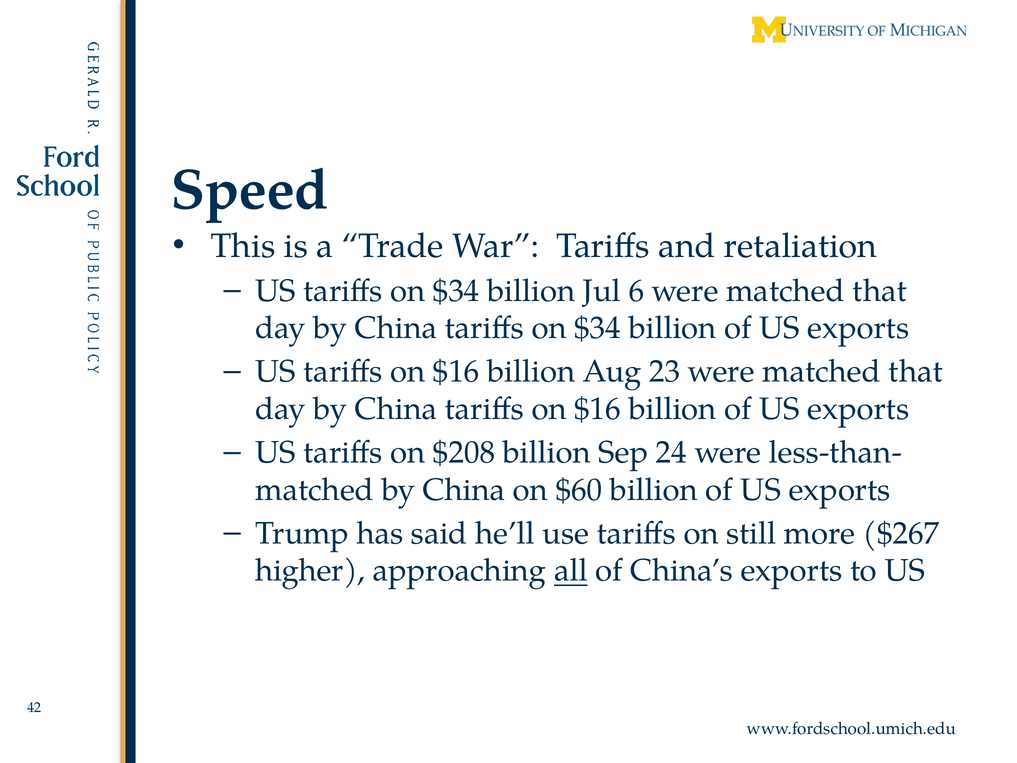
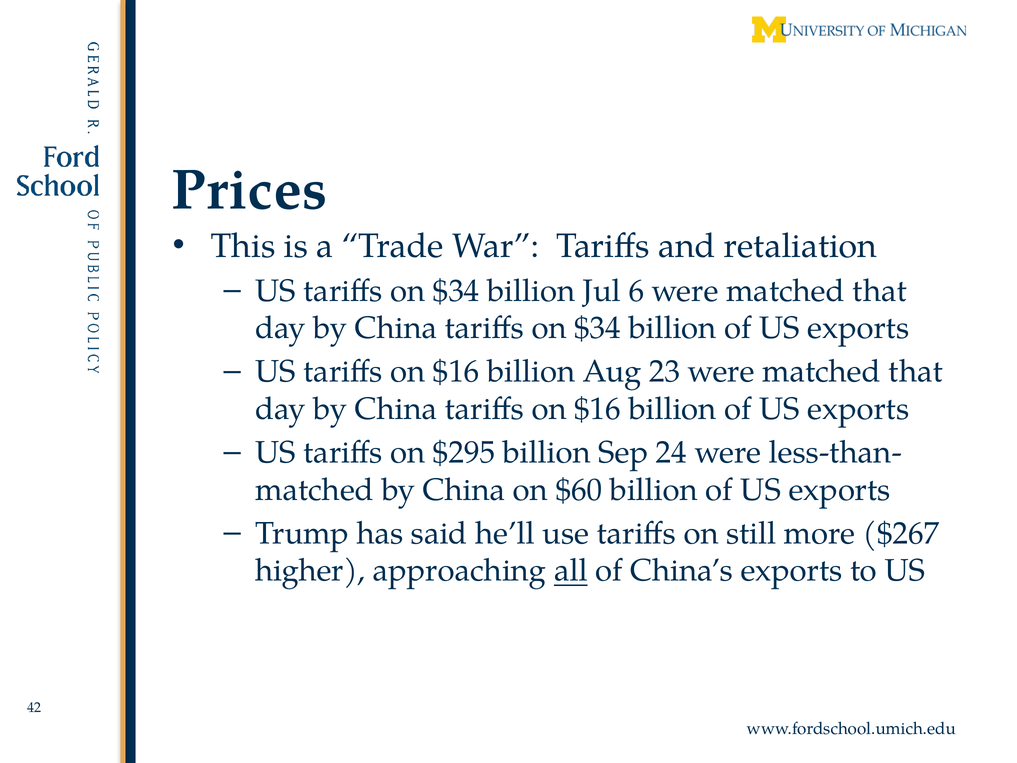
Speed: Speed -> Prices (249, 190)
$208: $208 -> $295 (464, 452)
